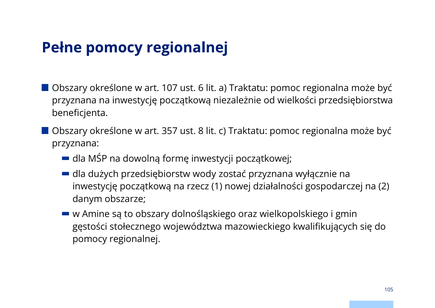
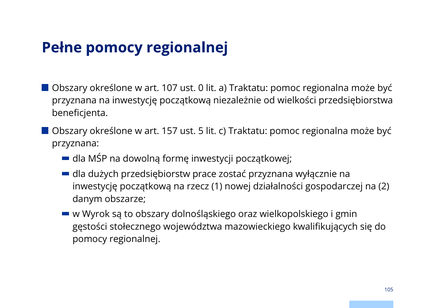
6: 6 -> 0 (201, 88)
357: 357 -> 157 (170, 131)
8: 8 -> 5 (201, 131)
wody: wody -> prace (204, 174)
Amine: Amine -> Wyrok (96, 214)
